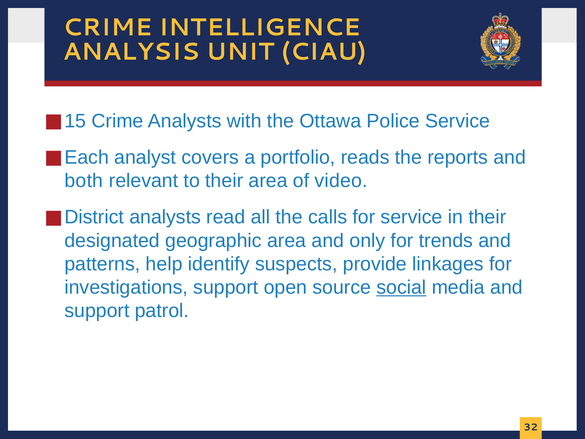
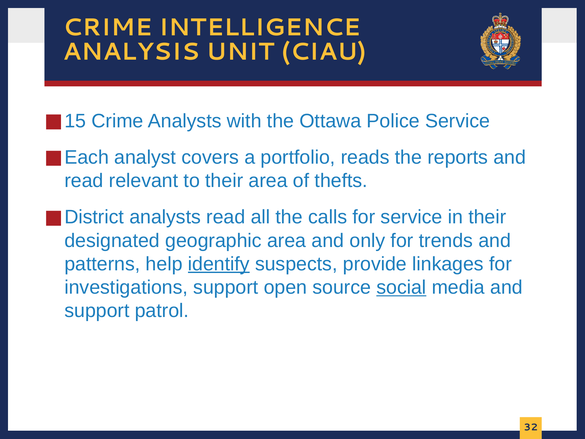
both: both -> read (84, 181)
video: video -> thefts (341, 181)
identify underline: none -> present (219, 264)
